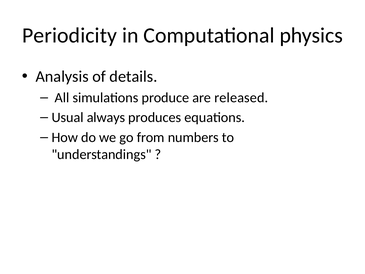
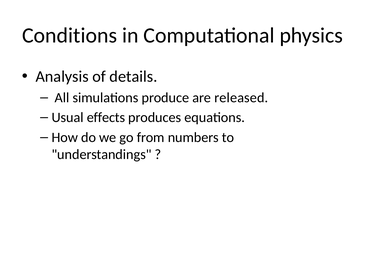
Periodicity: Periodicity -> Conditions (70, 35)
always: always -> effects (106, 117)
